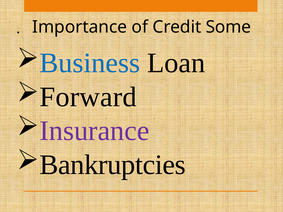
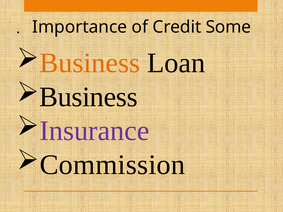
Business colour: blue -> orange (90, 63)
Forward: Forward -> Business (88, 97)
Bankruptcies: Bankruptcies -> Commission (112, 165)
